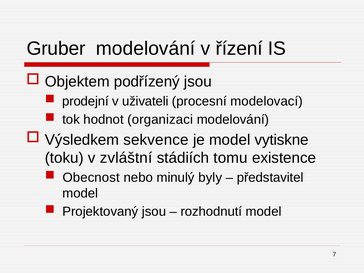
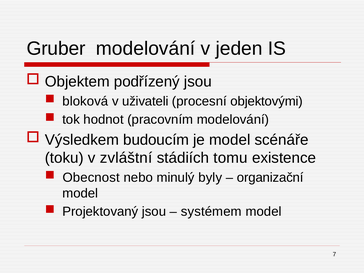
řízení: řízení -> jeden (239, 49)
prodejní: prodejní -> bloková (85, 101)
modelovací: modelovací -> objektovými (267, 101)
organizaci: organizaci -> pracovním (160, 120)
sekvence: sekvence -> budoucím (156, 140)
vytiskne: vytiskne -> scénáře (282, 140)
představitel: představitel -> organizační (270, 177)
rozhodnutí: rozhodnutí -> systémem (211, 212)
